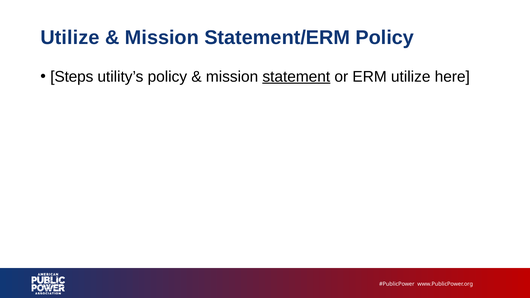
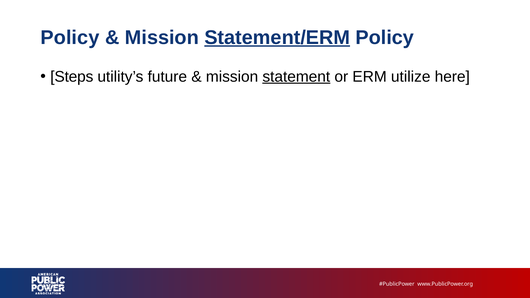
Utilize: Utilize -> Policy (70, 37)
Statement/ERM underline: none -> present (277, 37)
utility’s policy: policy -> future (167, 77)
